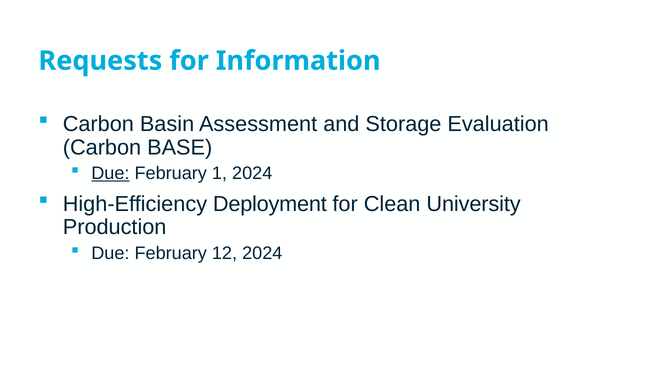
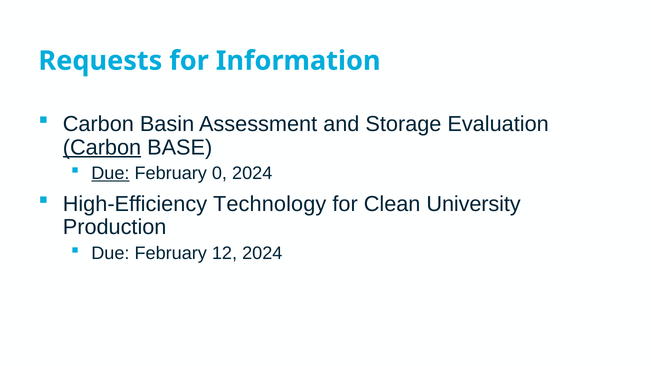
Carbon underline: none -> present (102, 147)
1: 1 -> 0 (219, 173)
Deployment: Deployment -> Technology (270, 204)
